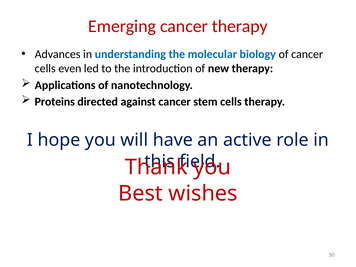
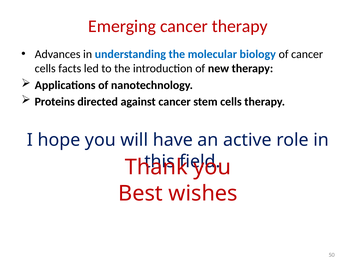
even: even -> facts (70, 68)
